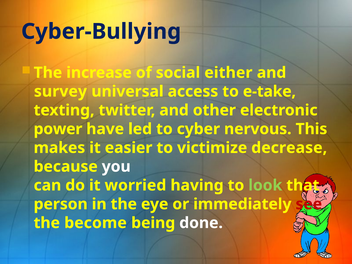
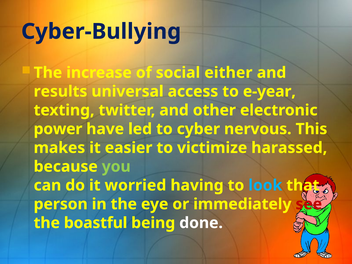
survey: survey -> results (60, 91)
e-take: e-take -> e-year (269, 91)
decrease: decrease -> harassed (289, 148)
you colour: white -> light green (116, 167)
look colour: light green -> light blue (265, 185)
become: become -> boastful (96, 223)
